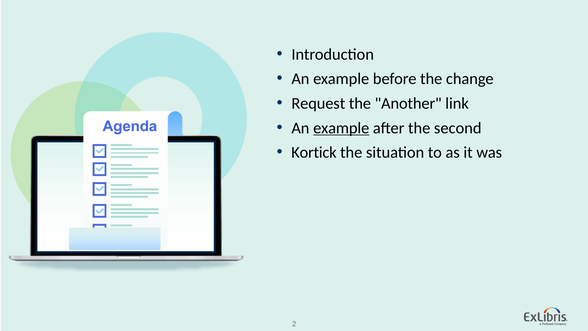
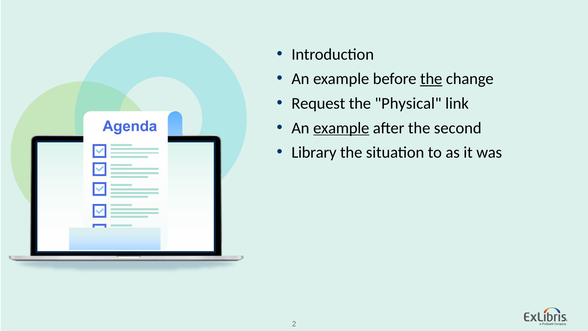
the underline: none -> present (431, 79)
Another: Another -> Physical (408, 103)
Kortick: Kortick -> Library (314, 152)
